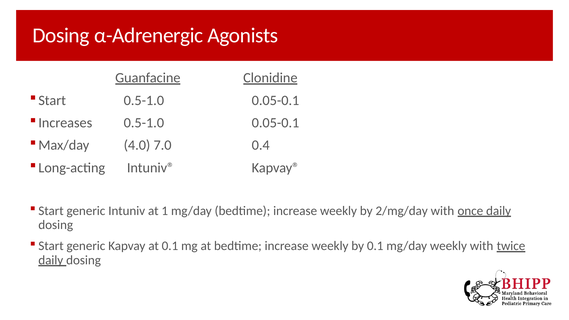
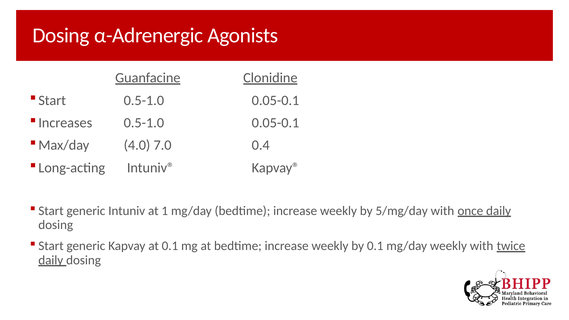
2/mg/day: 2/mg/day -> 5/mg/day (402, 211)
